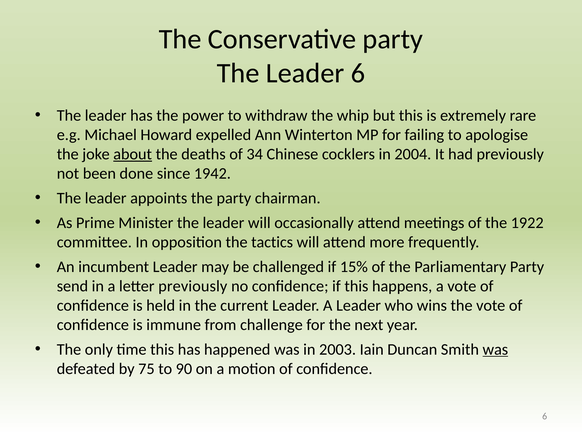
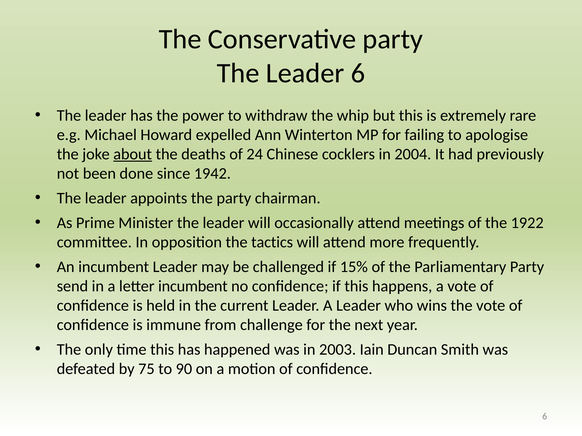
34: 34 -> 24 (255, 154)
letter previously: previously -> incumbent (193, 286)
was underline: present -> none (495, 350)
